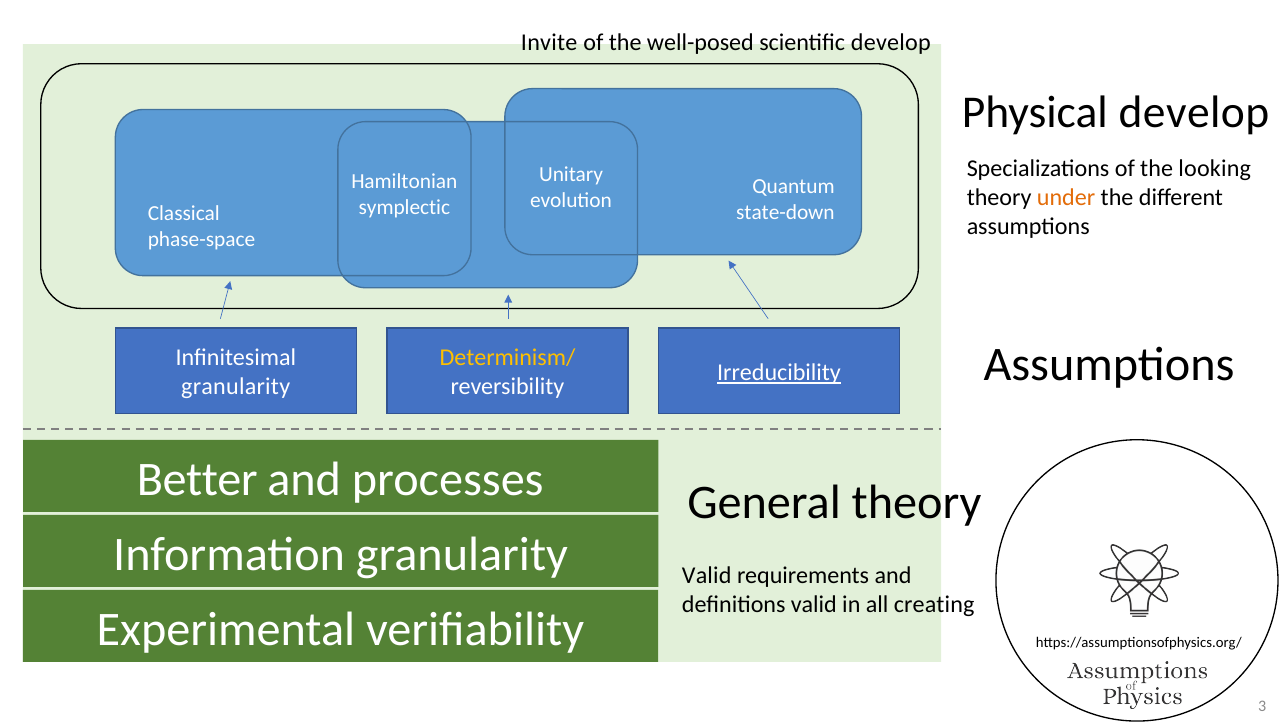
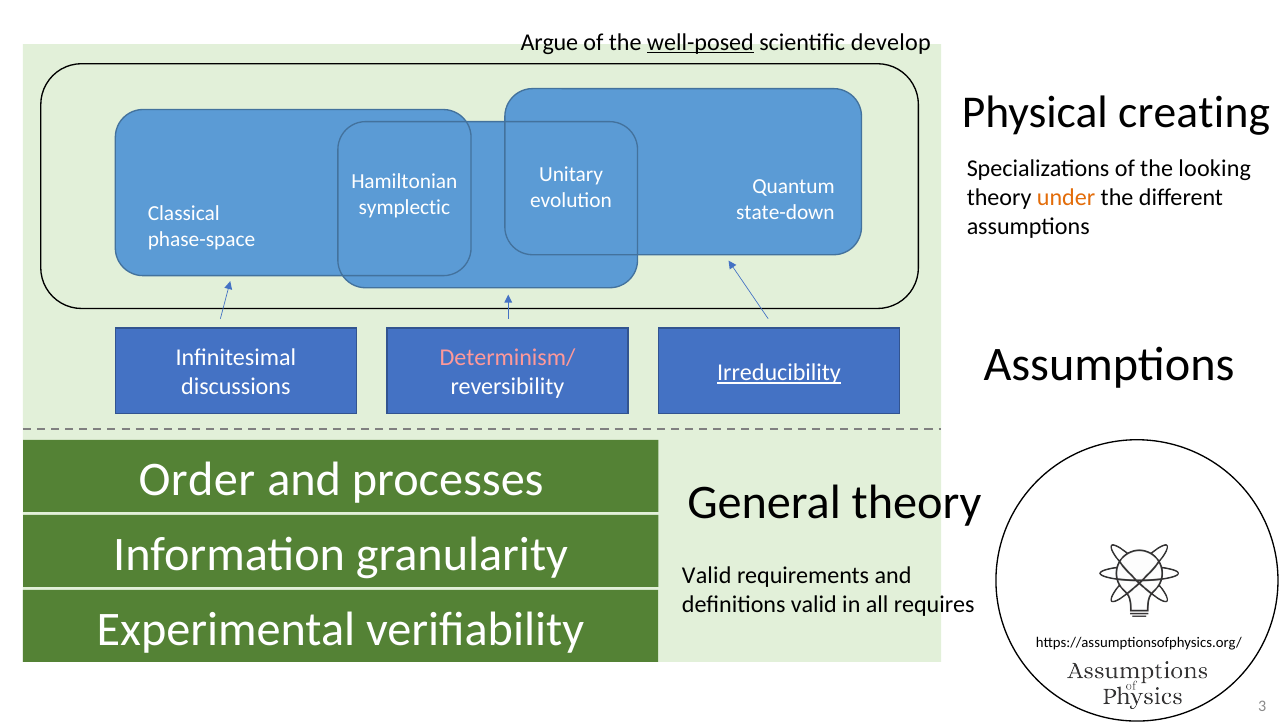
Invite: Invite -> Argue (549, 42)
well-posed underline: none -> present (700, 42)
Physical develop: develop -> creating (1194, 112)
Determinism/ colour: yellow -> pink (507, 358)
granularity: granularity -> discussions (236, 387)
Better: Better -> Order (197, 480)
creating: creating -> requires (934, 605)
